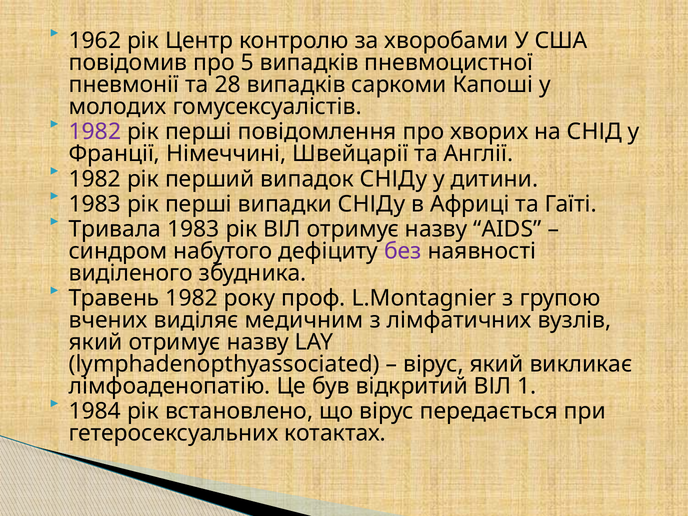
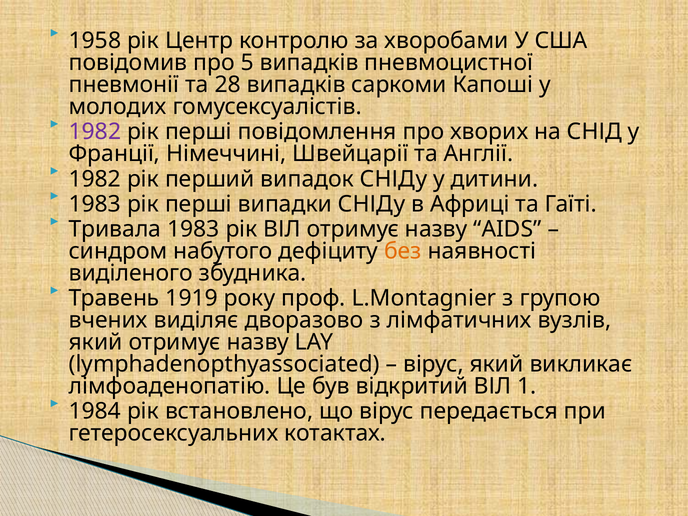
1962: 1962 -> 1958 (95, 41)
без colour: purple -> orange (403, 251)
Травень 1982: 1982 -> 1919 (192, 298)
медичним: медичним -> дворазово (304, 320)
